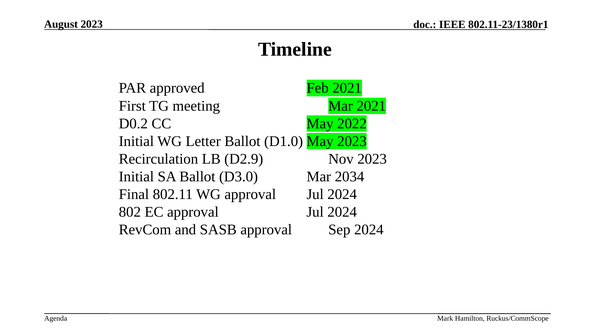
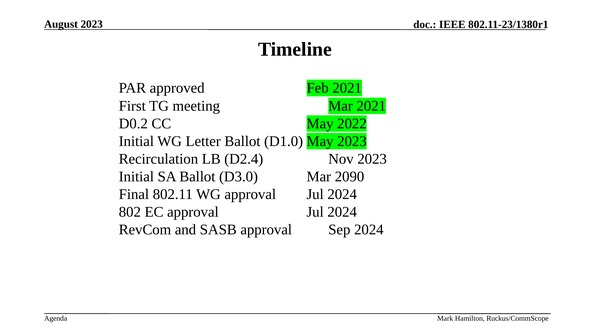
D2.9: D2.9 -> D2.4 (244, 159)
2034: 2034 -> 2090 (350, 177)
